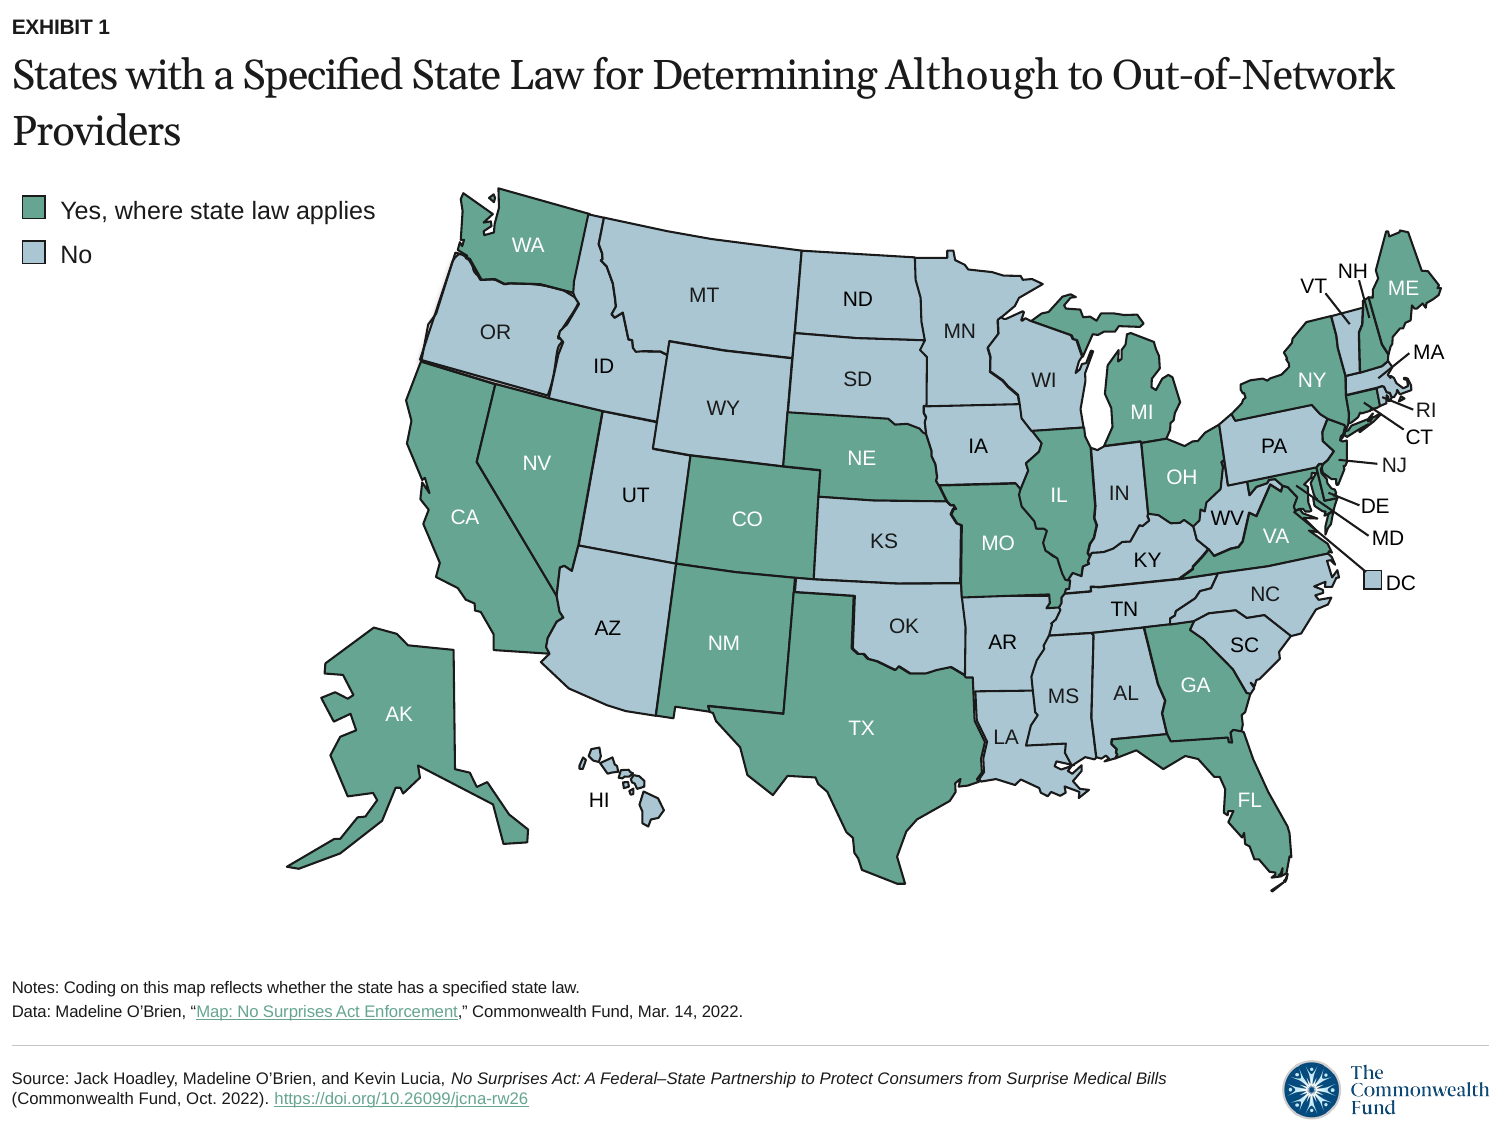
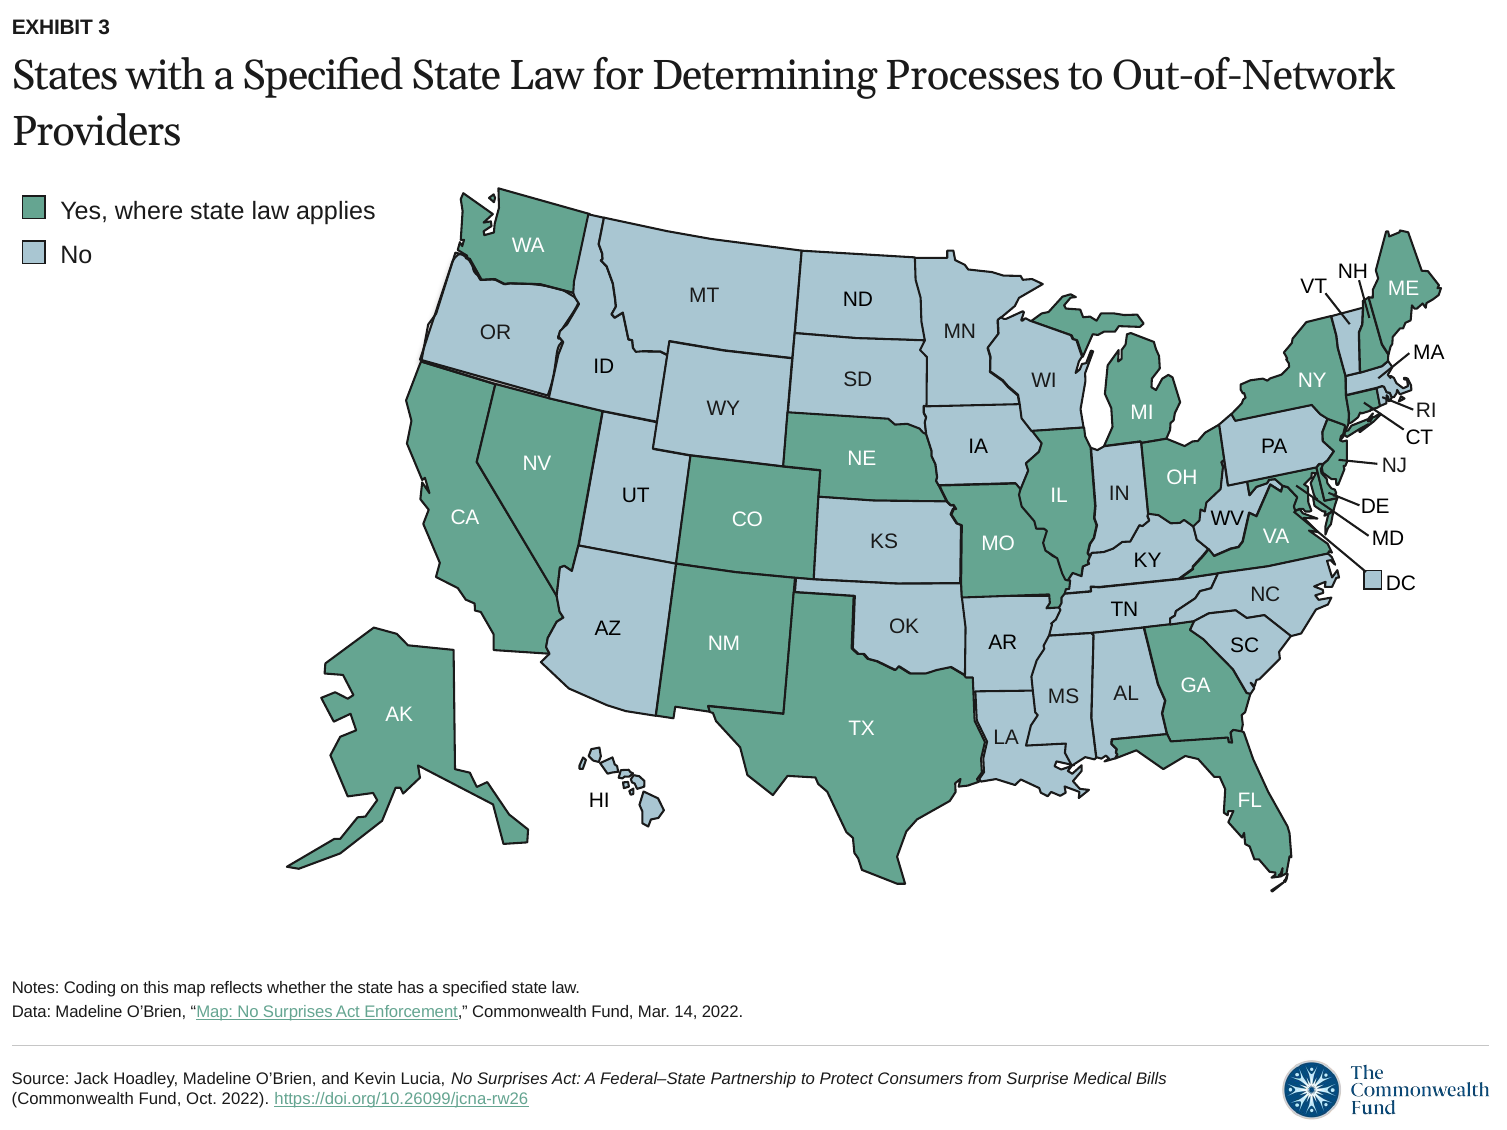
1: 1 -> 3 (104, 27)
Although: Although -> Processes (973, 76)
